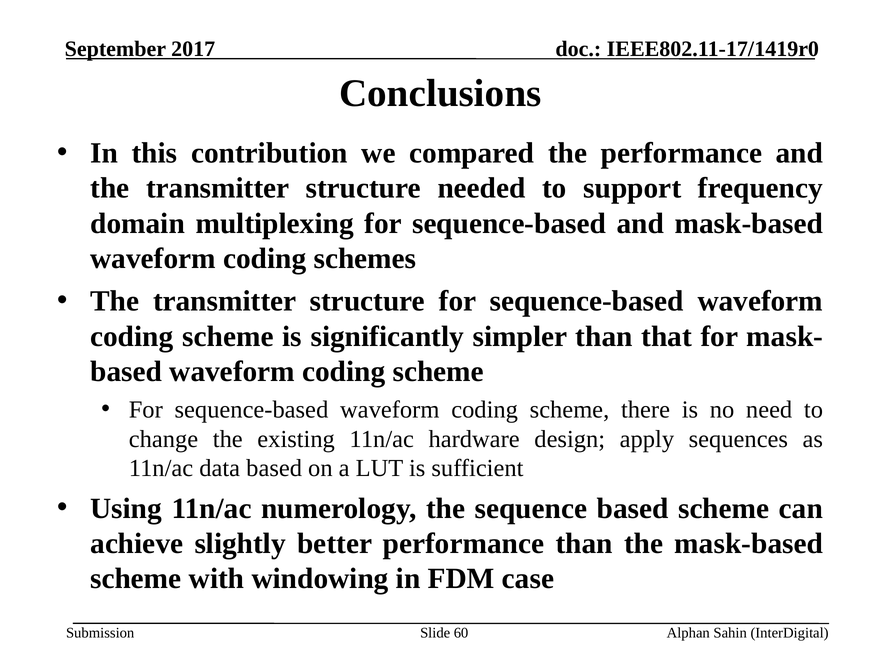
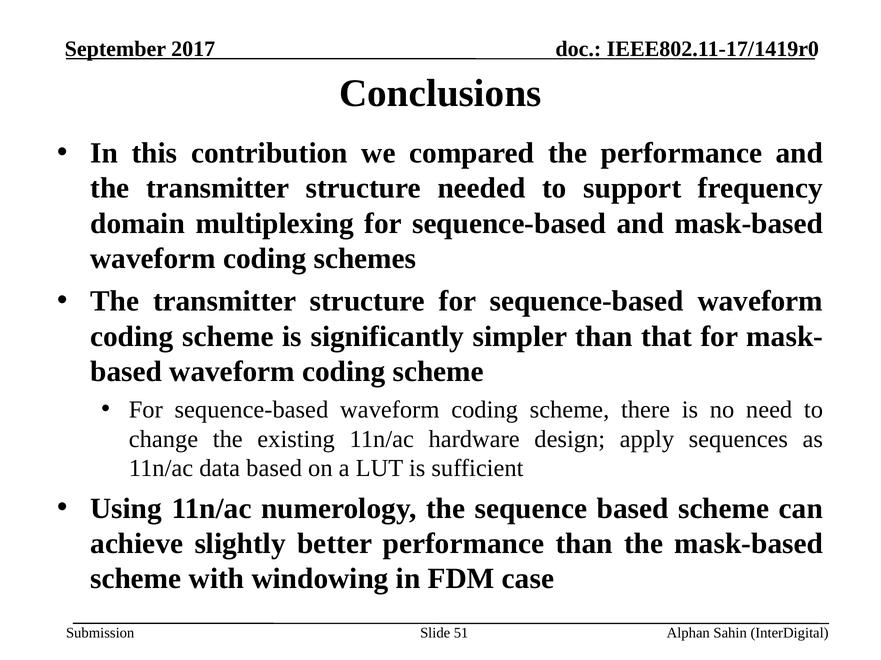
60: 60 -> 51 (461, 634)
